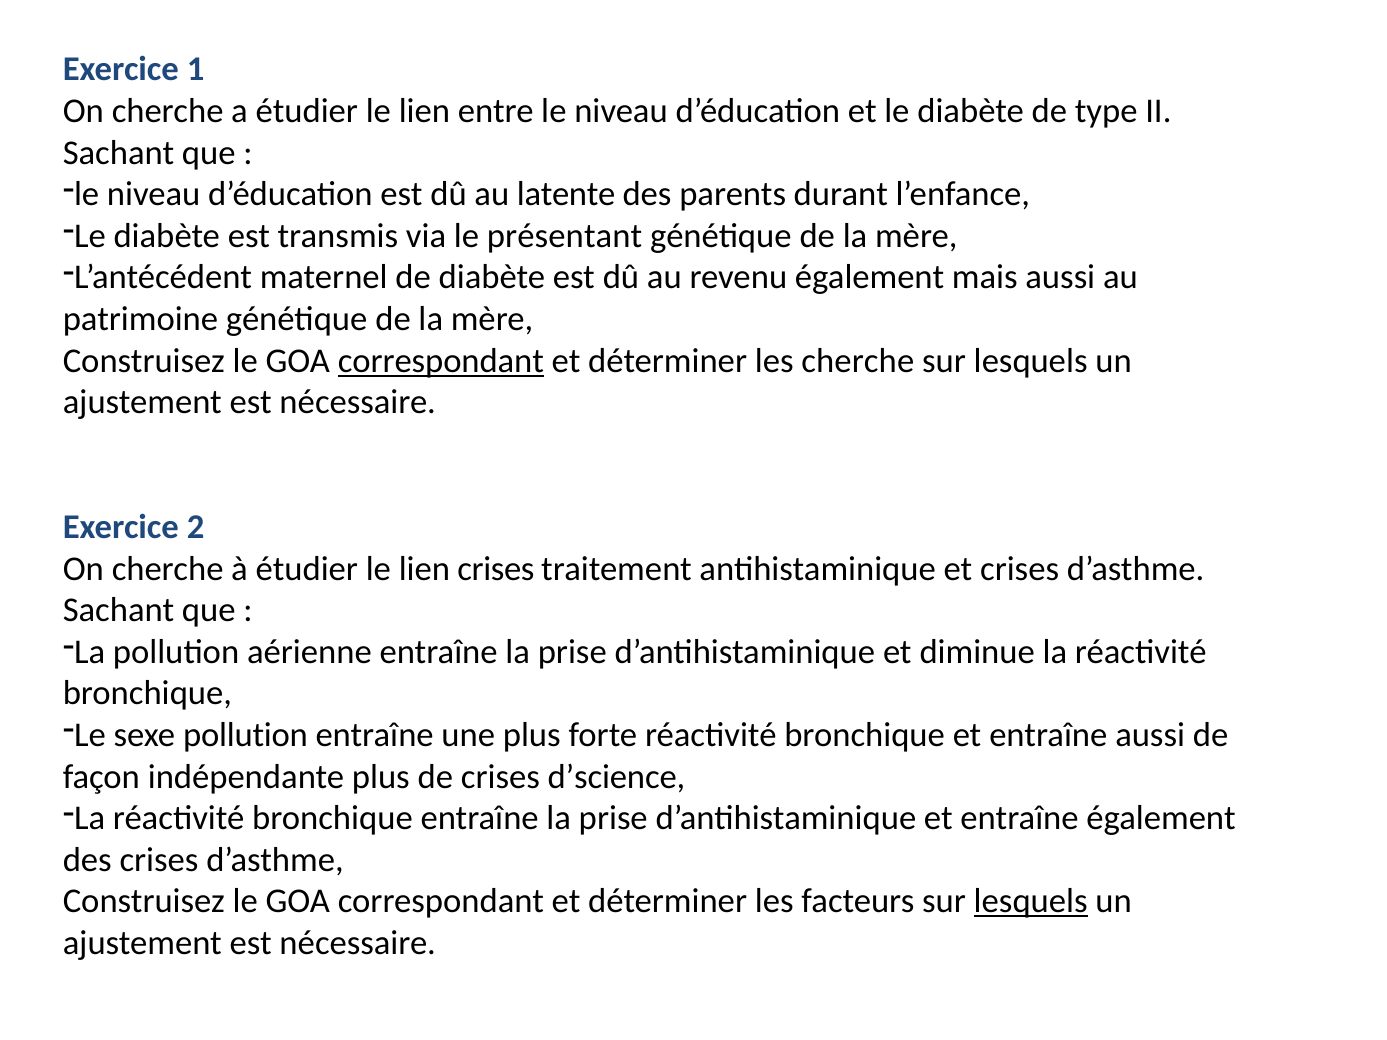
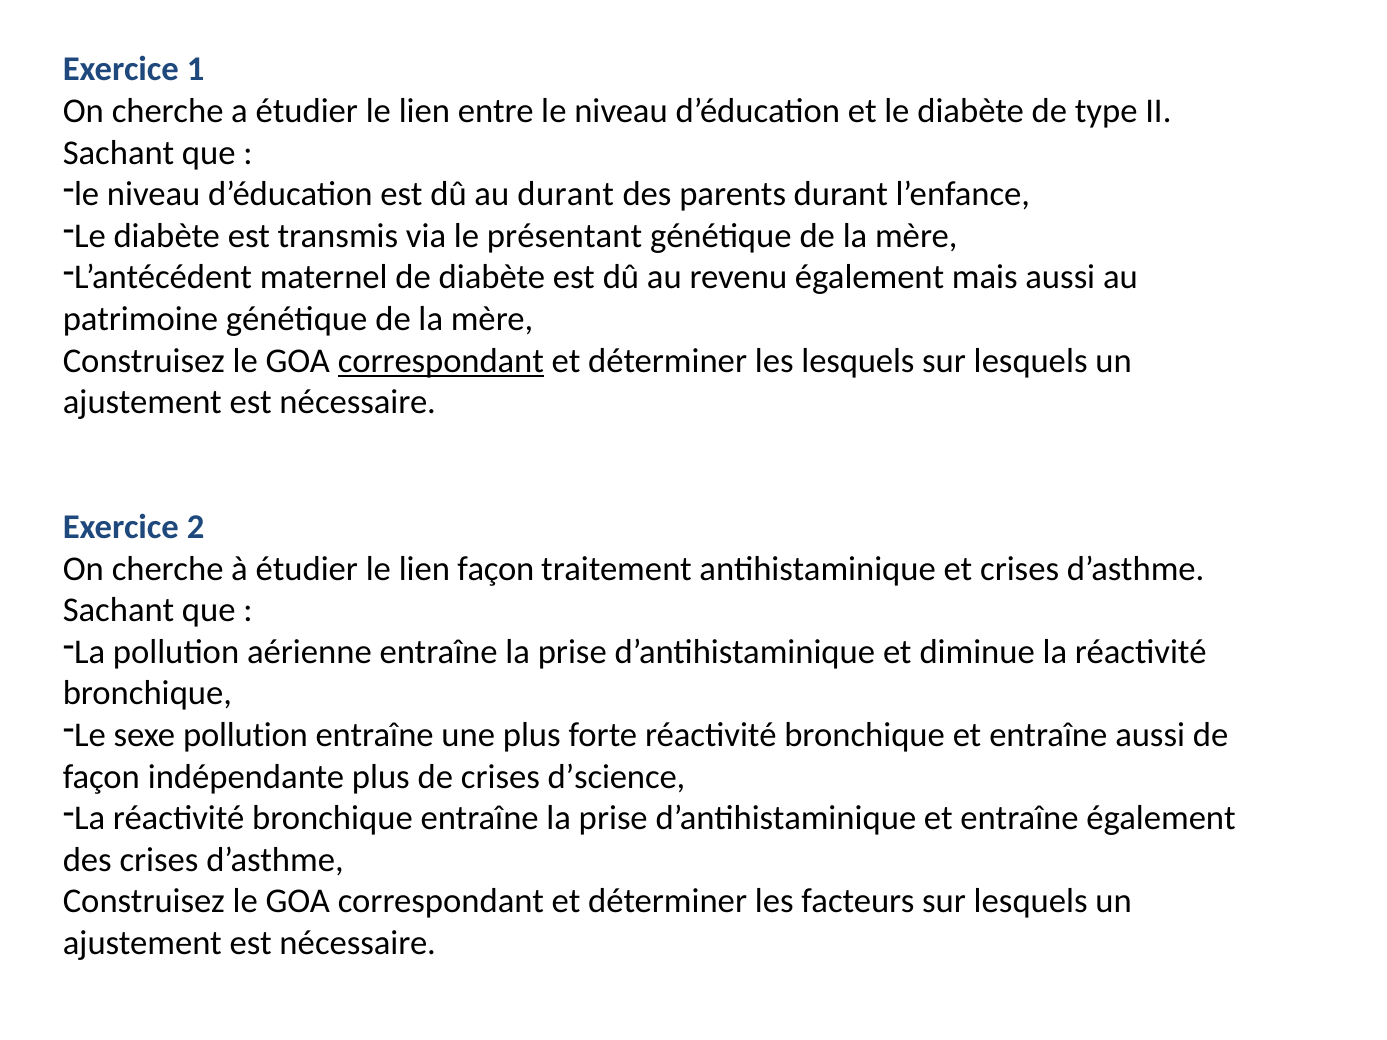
au latente: latente -> durant (566, 194)
les cherche: cherche -> lesquels (858, 361)
lien crises: crises -> façon (496, 569)
lesquels underline: present -> none (1031, 902)
